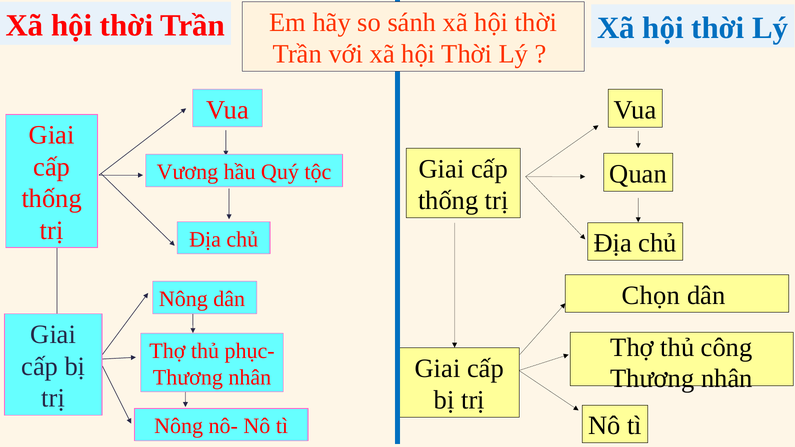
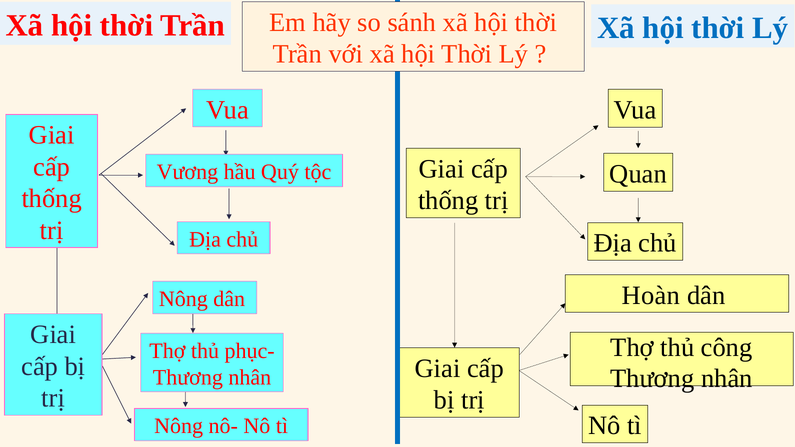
Chọn: Chọn -> Hoàn (651, 296)
